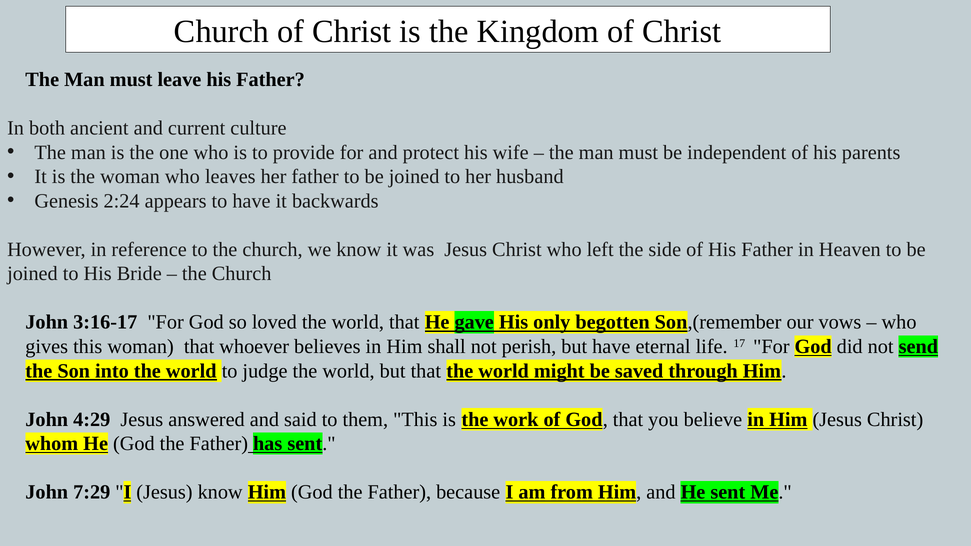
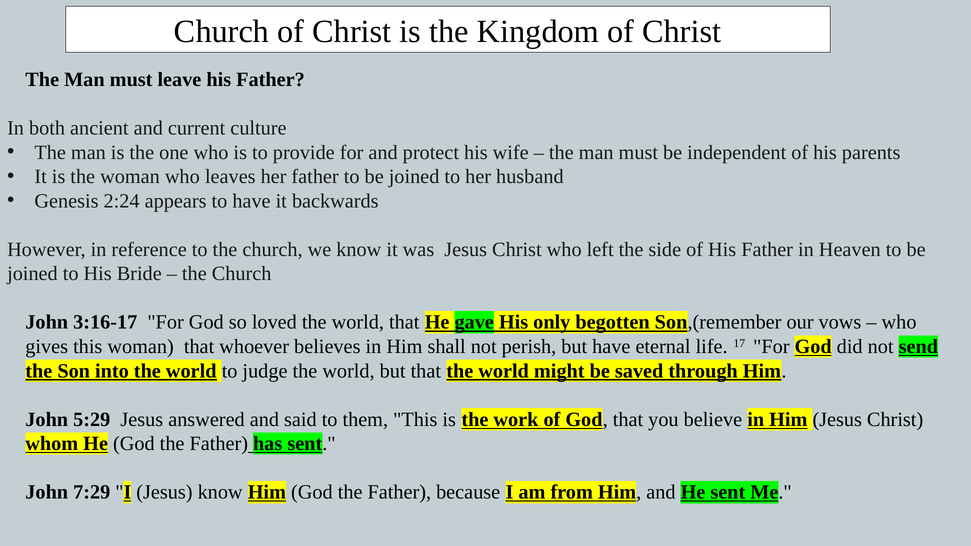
4:29: 4:29 -> 5:29 (92, 420)
